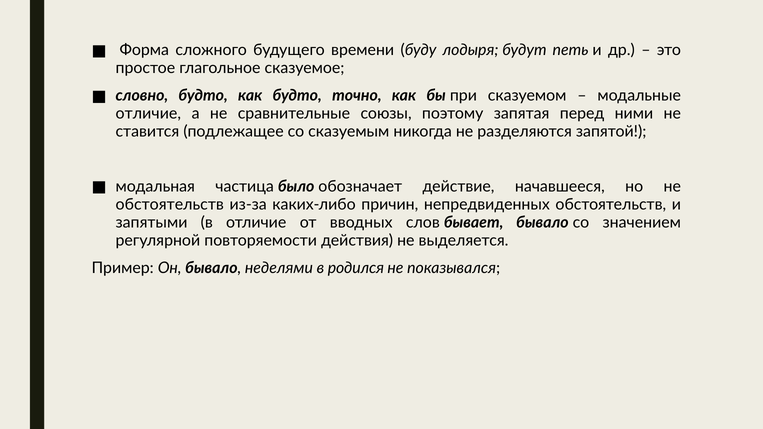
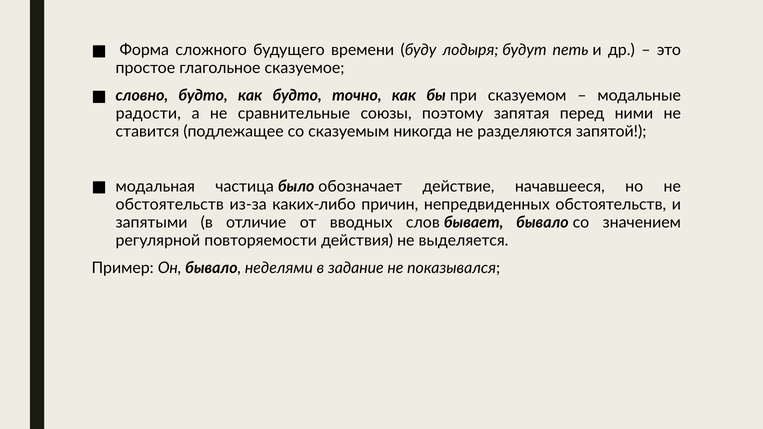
отличие: отличие -> радости (148, 114)
родился: родился -> задание (356, 268)
